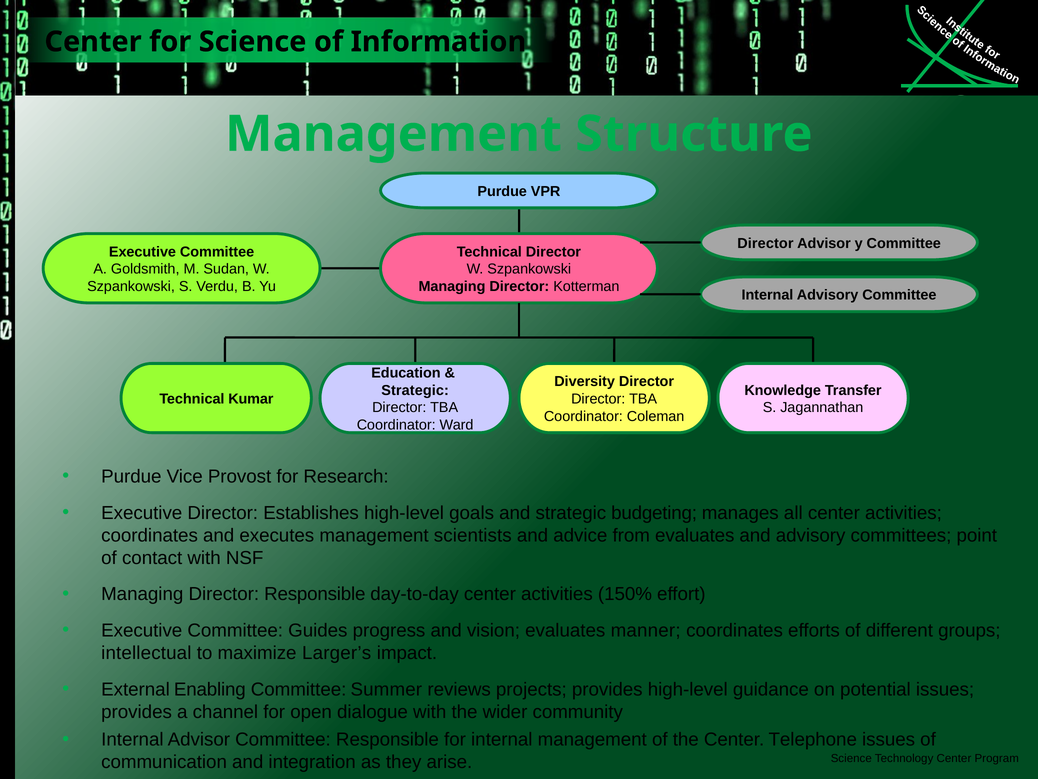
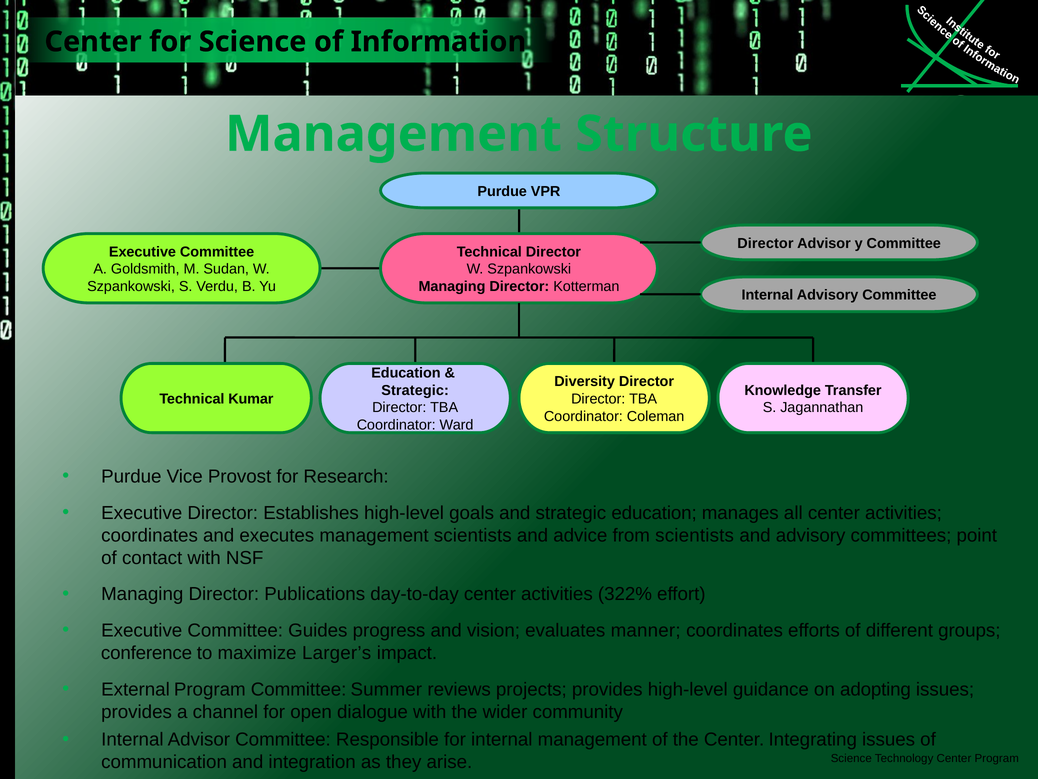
strategic budgeting: budgeting -> education (654, 513)
from evaluates: evaluates -> scientists (695, 535)
Director Responsible: Responsible -> Publications (315, 594)
150%: 150% -> 322% (625, 594)
intellectual: intellectual -> conference (147, 653)
External Enabling: Enabling -> Program (210, 689)
potential: potential -> adopting (876, 689)
Telephone: Telephone -> Integrating (813, 739)
